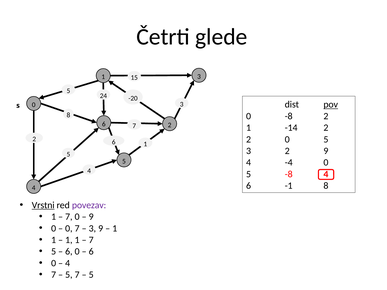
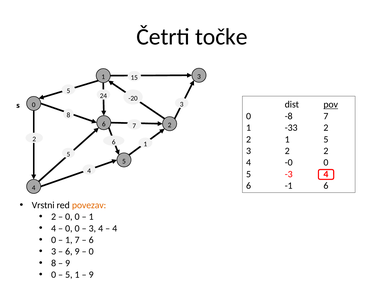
glede: glede -> točke (221, 37)
-8 2: 2 -> 7 (326, 116)
-14: -14 -> -33 (291, 128)
2 0: 0 -> 1 (287, 139)
3 2 9: 9 -> 2 (326, 151)
-4: -4 -> -0 (289, 163)
5 -8: -8 -> -3 (289, 174)
-1 8: 8 -> 6 (326, 186)
Vrstni underline: present -> none (43, 205)
povezav colour: purple -> orange (89, 205)
1: 1 -> 2 (54, 217)
7: 7 -> 0 (69, 217)
9: 9 -> 1 (91, 217)
0: 0 -> 4 (54, 229)
7: 7 -> 0 (77, 229)
3 9: 9 -> 4 (101, 229)
1: 1 -> 4 (115, 229)
1: 1 -> 0 (54, 240)
1 1: 1 -> 7 (77, 240)
7: 7 -> 6 (91, 240)
5: 5 -> 3 (54, 252)
6 0: 0 -> 9 (77, 252)
6: 6 -> 0 (91, 252)
0: 0 -> 8 (54, 263)
4: 4 -> 9 (68, 263)
7: 7 -> 0 (54, 275)
7: 7 -> 1 (77, 275)
5: 5 -> 9 (91, 275)
